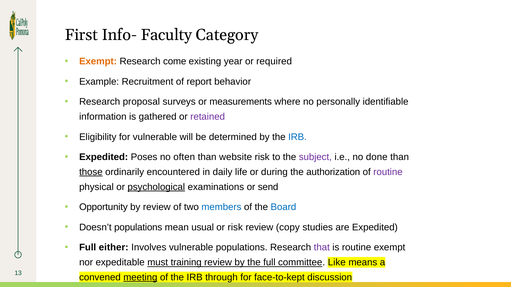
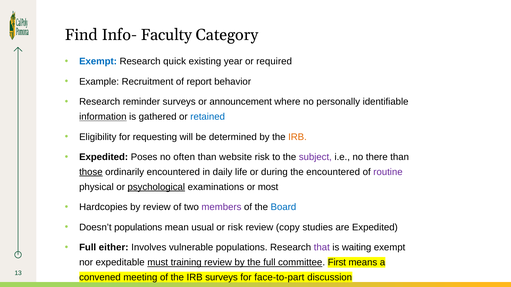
First: First -> Find (81, 35)
Exempt colour: orange -> blue (98, 62)
come: come -> quick (175, 62)
proposal: proposal -> reminder (141, 102)
measurements: measurements -> announcement (241, 102)
information underline: none -> present (103, 117)
retained colour: purple -> blue (208, 117)
for vulnerable: vulnerable -> requesting (155, 137)
IRB colour: blue -> orange (297, 137)
done: done -> there (377, 157)
the authorization: authorization -> encountered (333, 172)
send: send -> most (268, 187)
Opportunity: Opportunity -> Hardcopies (103, 207)
members colour: blue -> purple (221, 207)
is routine: routine -> waiting (357, 248)
Like: Like -> First (337, 263)
meeting underline: present -> none (140, 278)
IRB through: through -> surveys (222, 278)
face-to-kept: face-to-kept -> face-to-part (279, 278)
